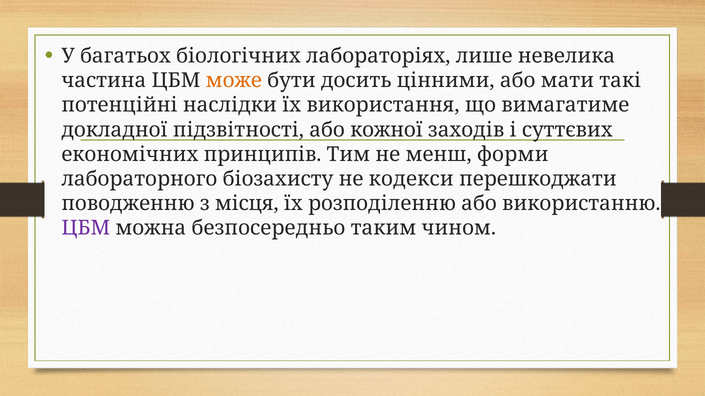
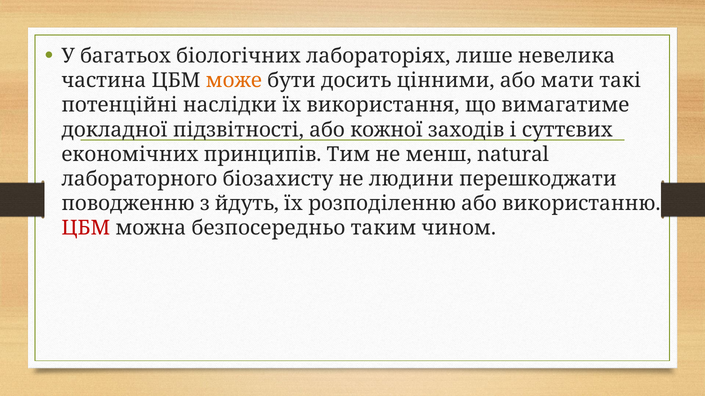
форми: форми -> natural (513, 155)
кодекси: кодекси -> людини (411, 179)
місця: місця -> йдуть (247, 204)
ЦБМ colour: purple -> red (86, 228)
